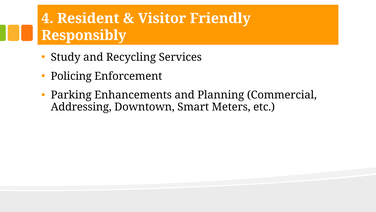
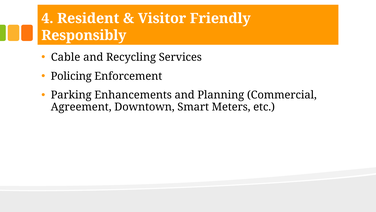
Study: Study -> Cable (66, 57)
Addressing: Addressing -> Agreement (81, 107)
